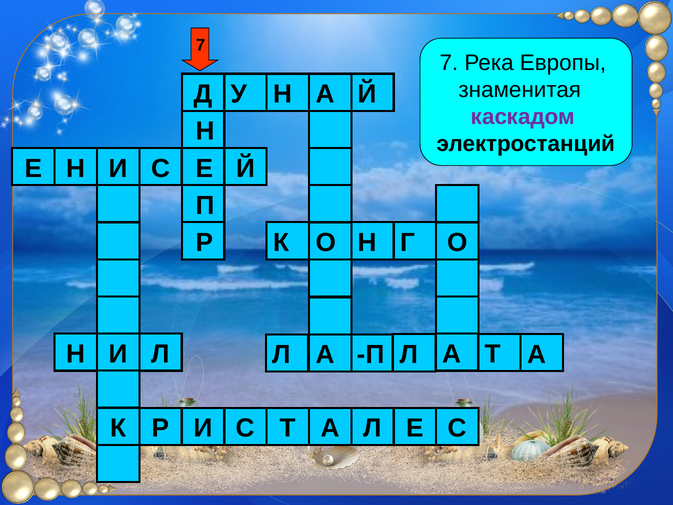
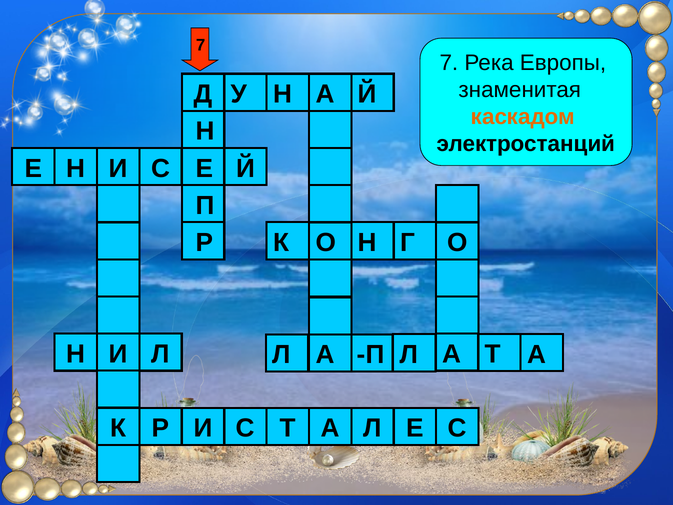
каскадом colour: purple -> orange (523, 117)
